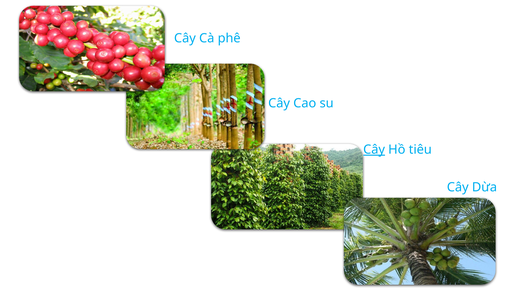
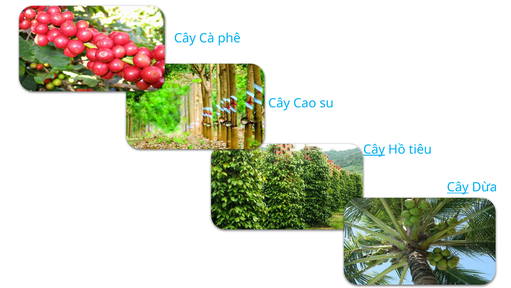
Cây underline: none -> present (458, 187)
